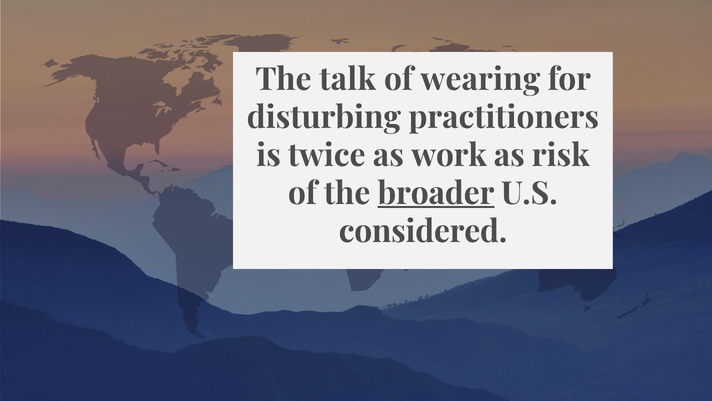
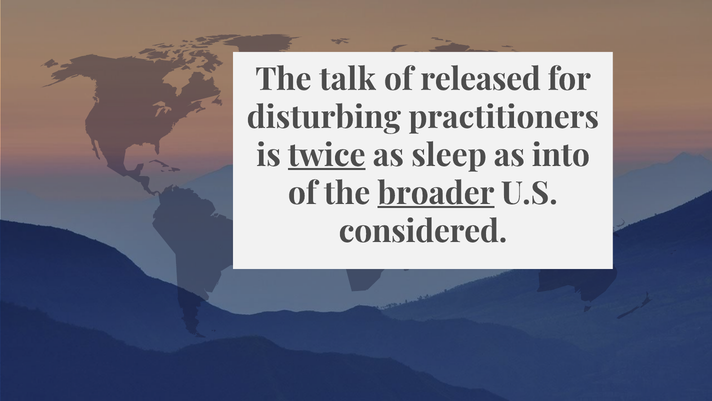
wearing: wearing -> released (481, 79)
twice underline: none -> present (327, 155)
work: work -> sleep (449, 155)
risk: risk -> into (561, 155)
